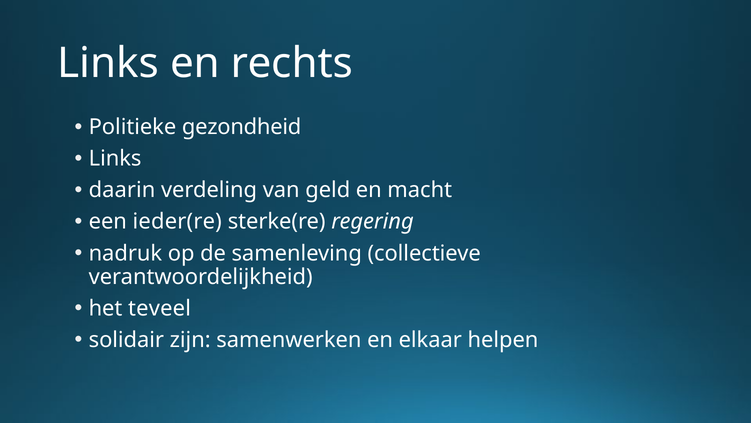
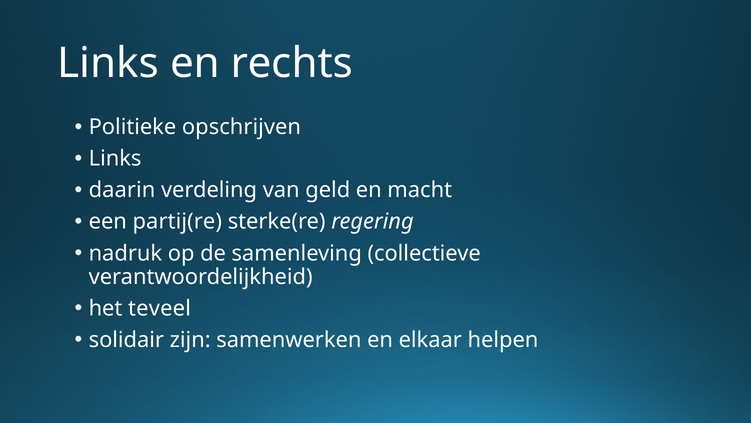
gezondheid: gezondheid -> opschrijven (241, 127)
ieder(re: ieder(re -> partij(re (177, 221)
